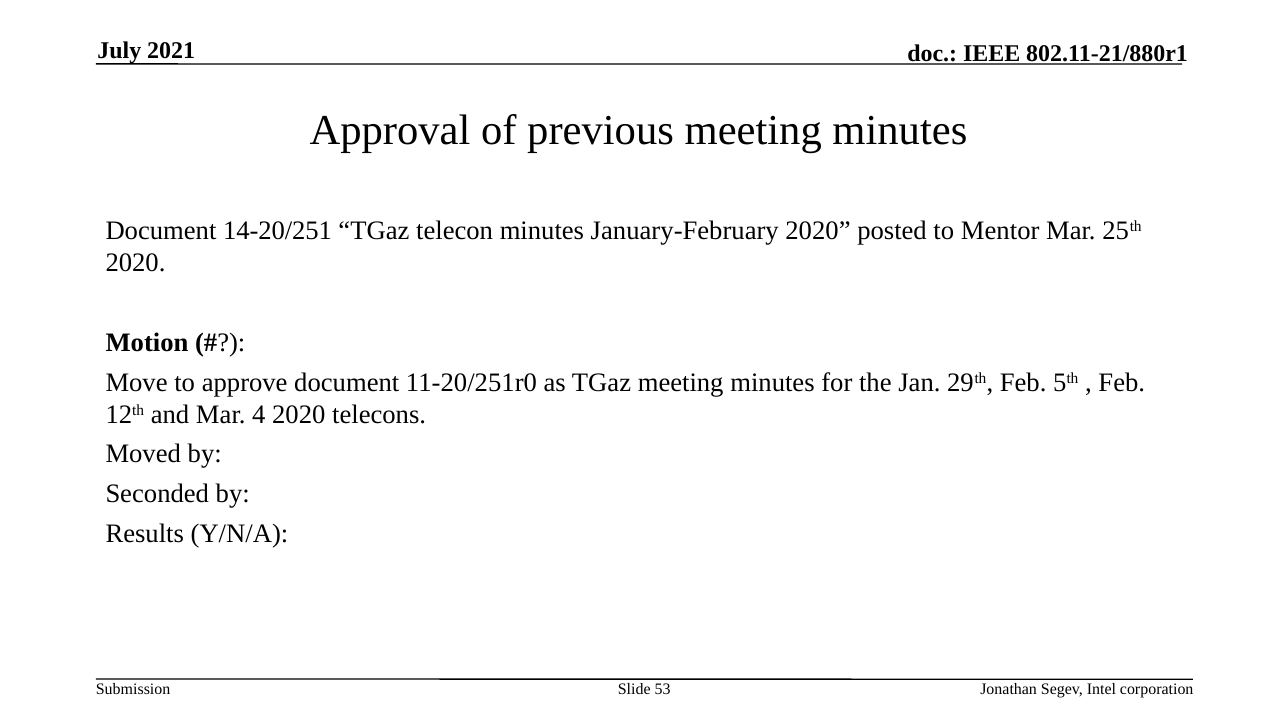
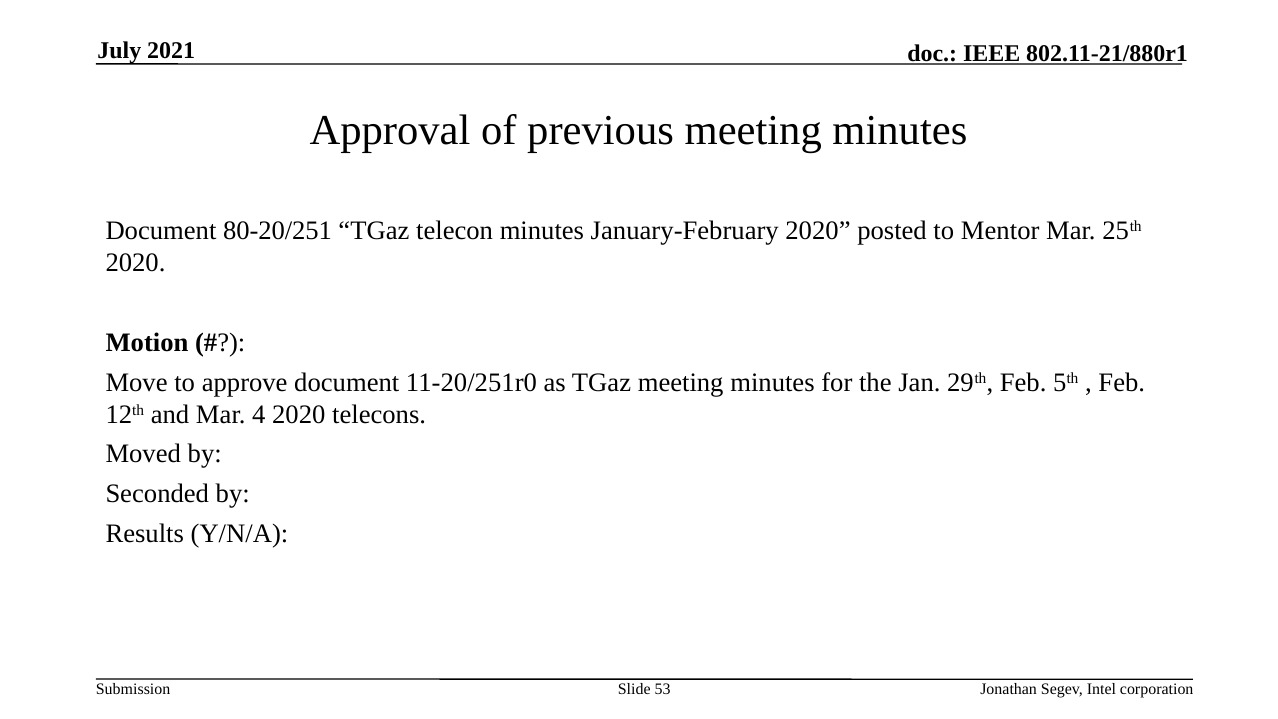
14-20/251: 14-20/251 -> 80-20/251 (278, 230)
